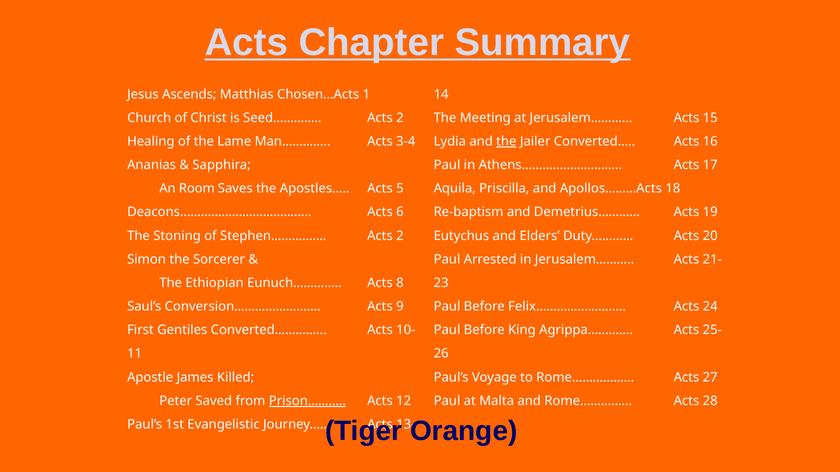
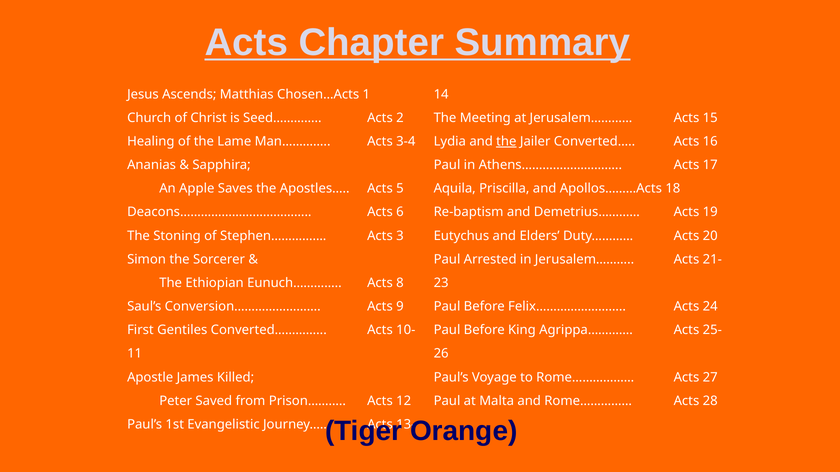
Room: Room -> Apple (197, 189)
Stephen…………… Acts 2: 2 -> 3 (400, 236)
Prison……… underline: present -> none (307, 401)
